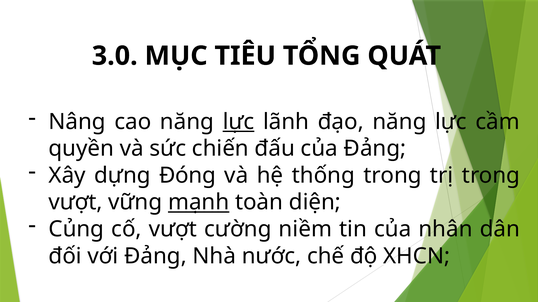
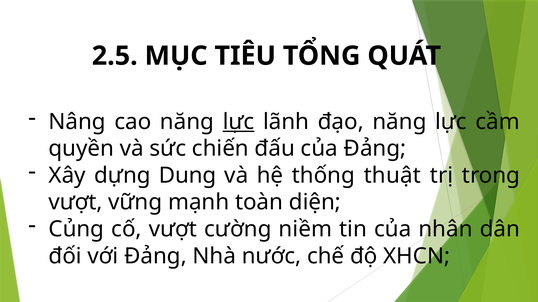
3.0: 3.0 -> 2.5 (115, 56)
Đóng: Đóng -> Dung (188, 176)
thống trong: trong -> thuật (392, 176)
mạnh underline: present -> none (199, 203)
